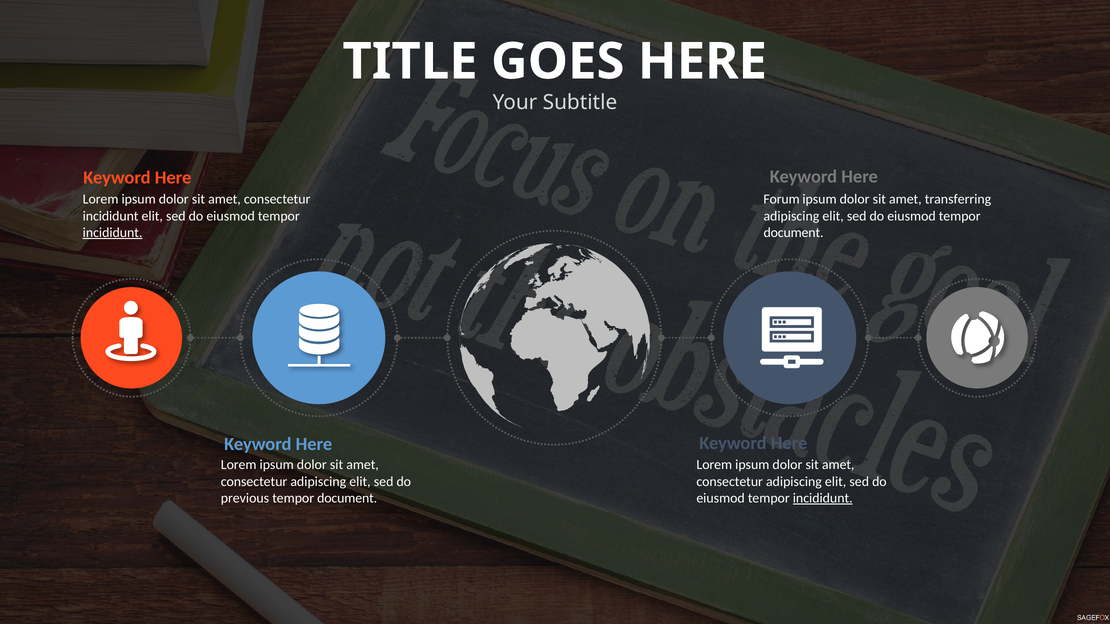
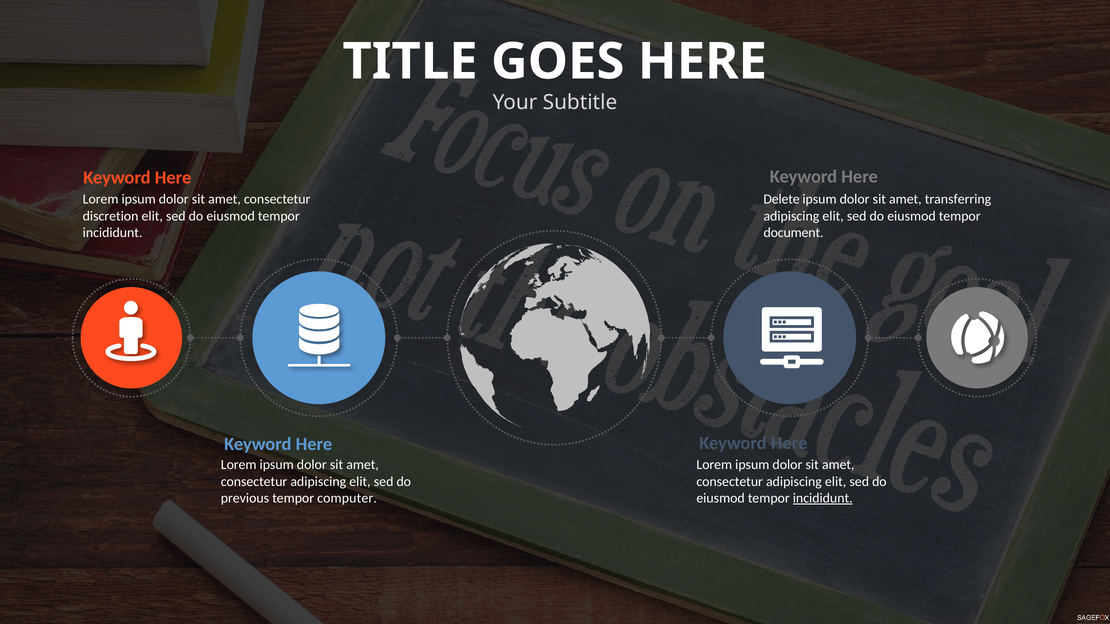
Forum: Forum -> Delete (782, 199)
incididunt: incididunt -> discretion (111, 216)
incididunt underline: present -> none (113, 233)
document: document -> computer (347, 498)
